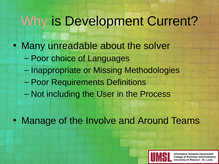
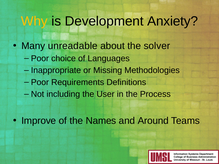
Why colour: pink -> yellow (34, 21)
Current: Current -> Anxiety (173, 21)
Manage: Manage -> Improve (39, 121)
Involve: Involve -> Names (101, 121)
